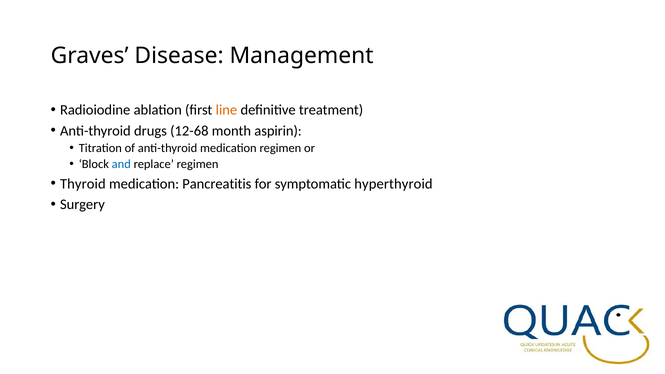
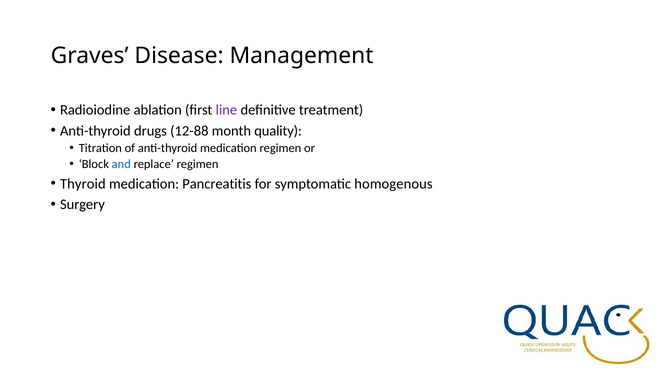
line colour: orange -> purple (226, 110)
12-68: 12-68 -> 12-88 (189, 131)
aspirin: aspirin -> quality (278, 131)
hyperthyroid: hyperthyroid -> homogenous (393, 184)
